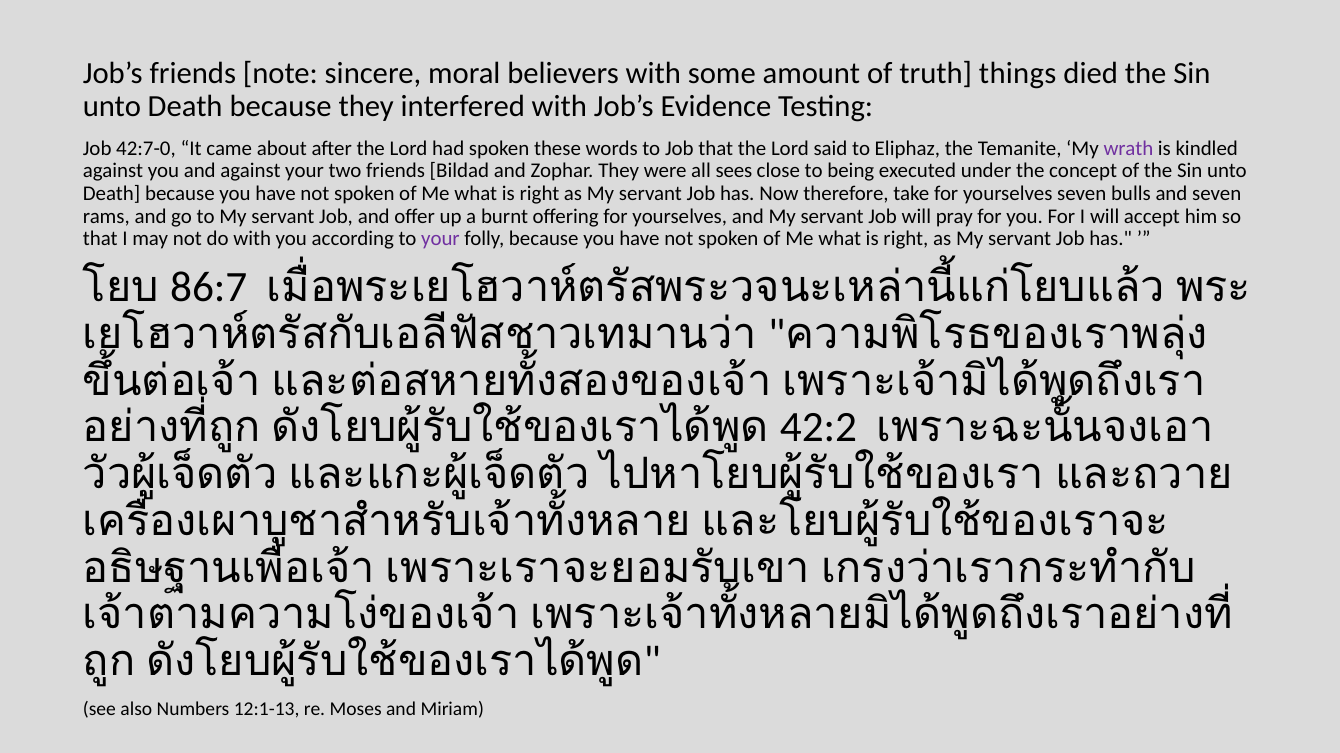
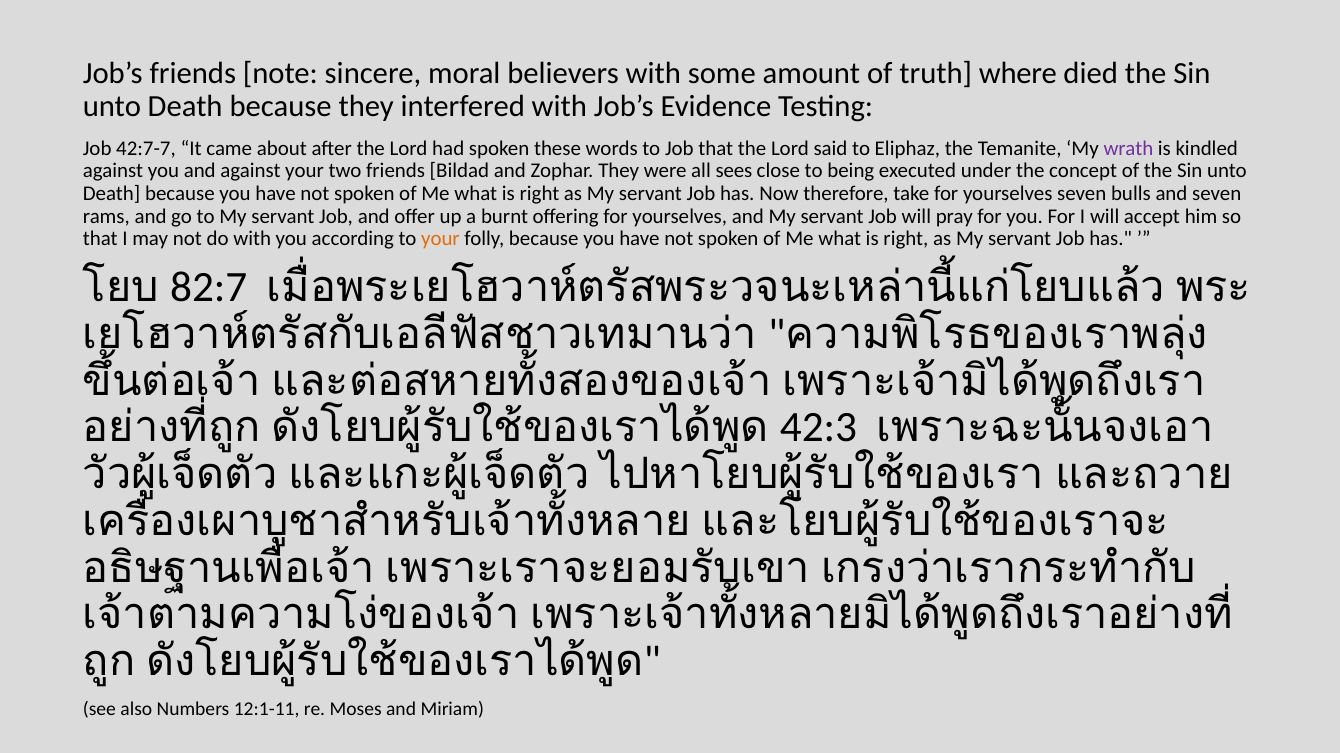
things: things -> where (1018, 74)
42:7-0: 42:7-0 -> 42:7-7 (146, 149)
your colour: purple -> orange (440, 239)
86:7: 86:7 -> 82:7 (209, 288)
42:2: 42:2 -> 42:3 (818, 428)
12:1-13: 12:1-13 -> 12:1-11 (267, 710)
